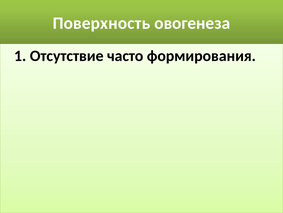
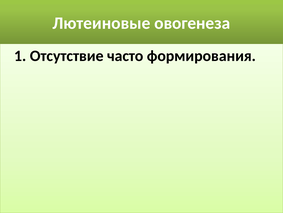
Поверхность: Поверхность -> Лютеиновые (101, 23)
